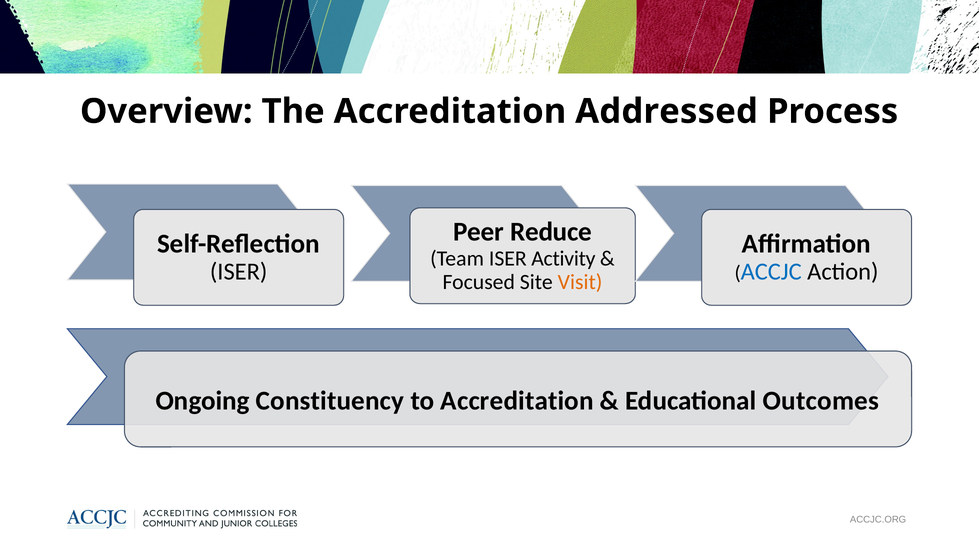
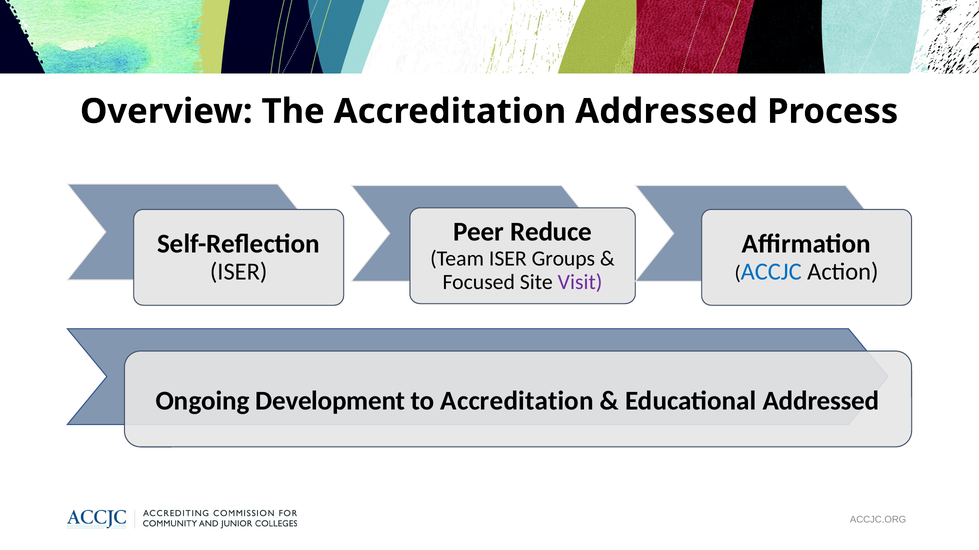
Activity: Activity -> Groups (563, 259)
Visit colour: orange -> purple (580, 282)
Constituency: Constituency -> Development (330, 401)
Educational Outcomes: Outcomes -> Addressed (821, 401)
